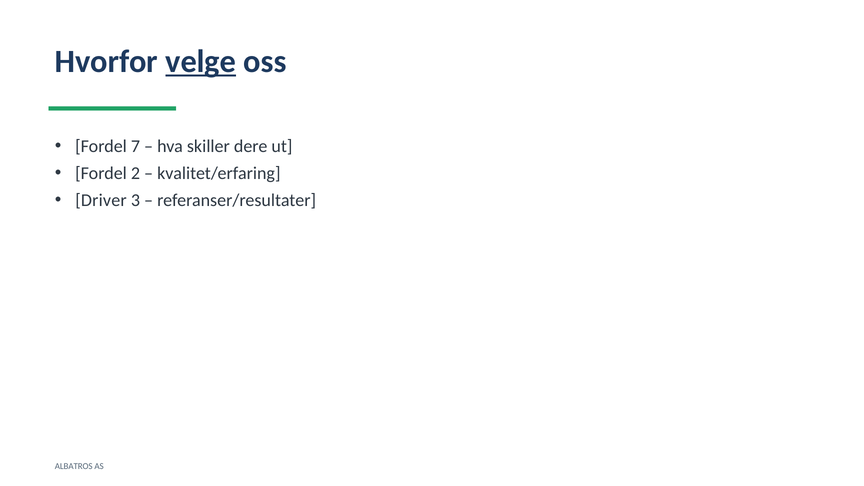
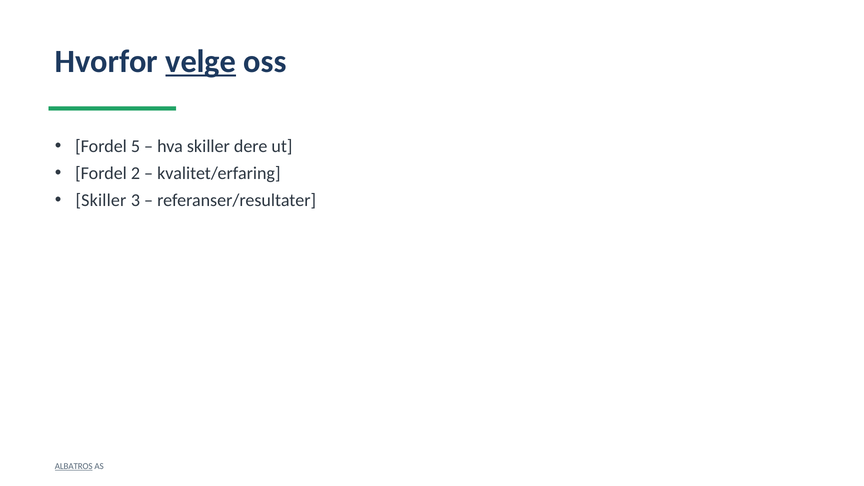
7: 7 -> 5 (135, 146)
Driver: Driver -> Skiller (101, 200)
ALBATROS underline: none -> present (74, 466)
